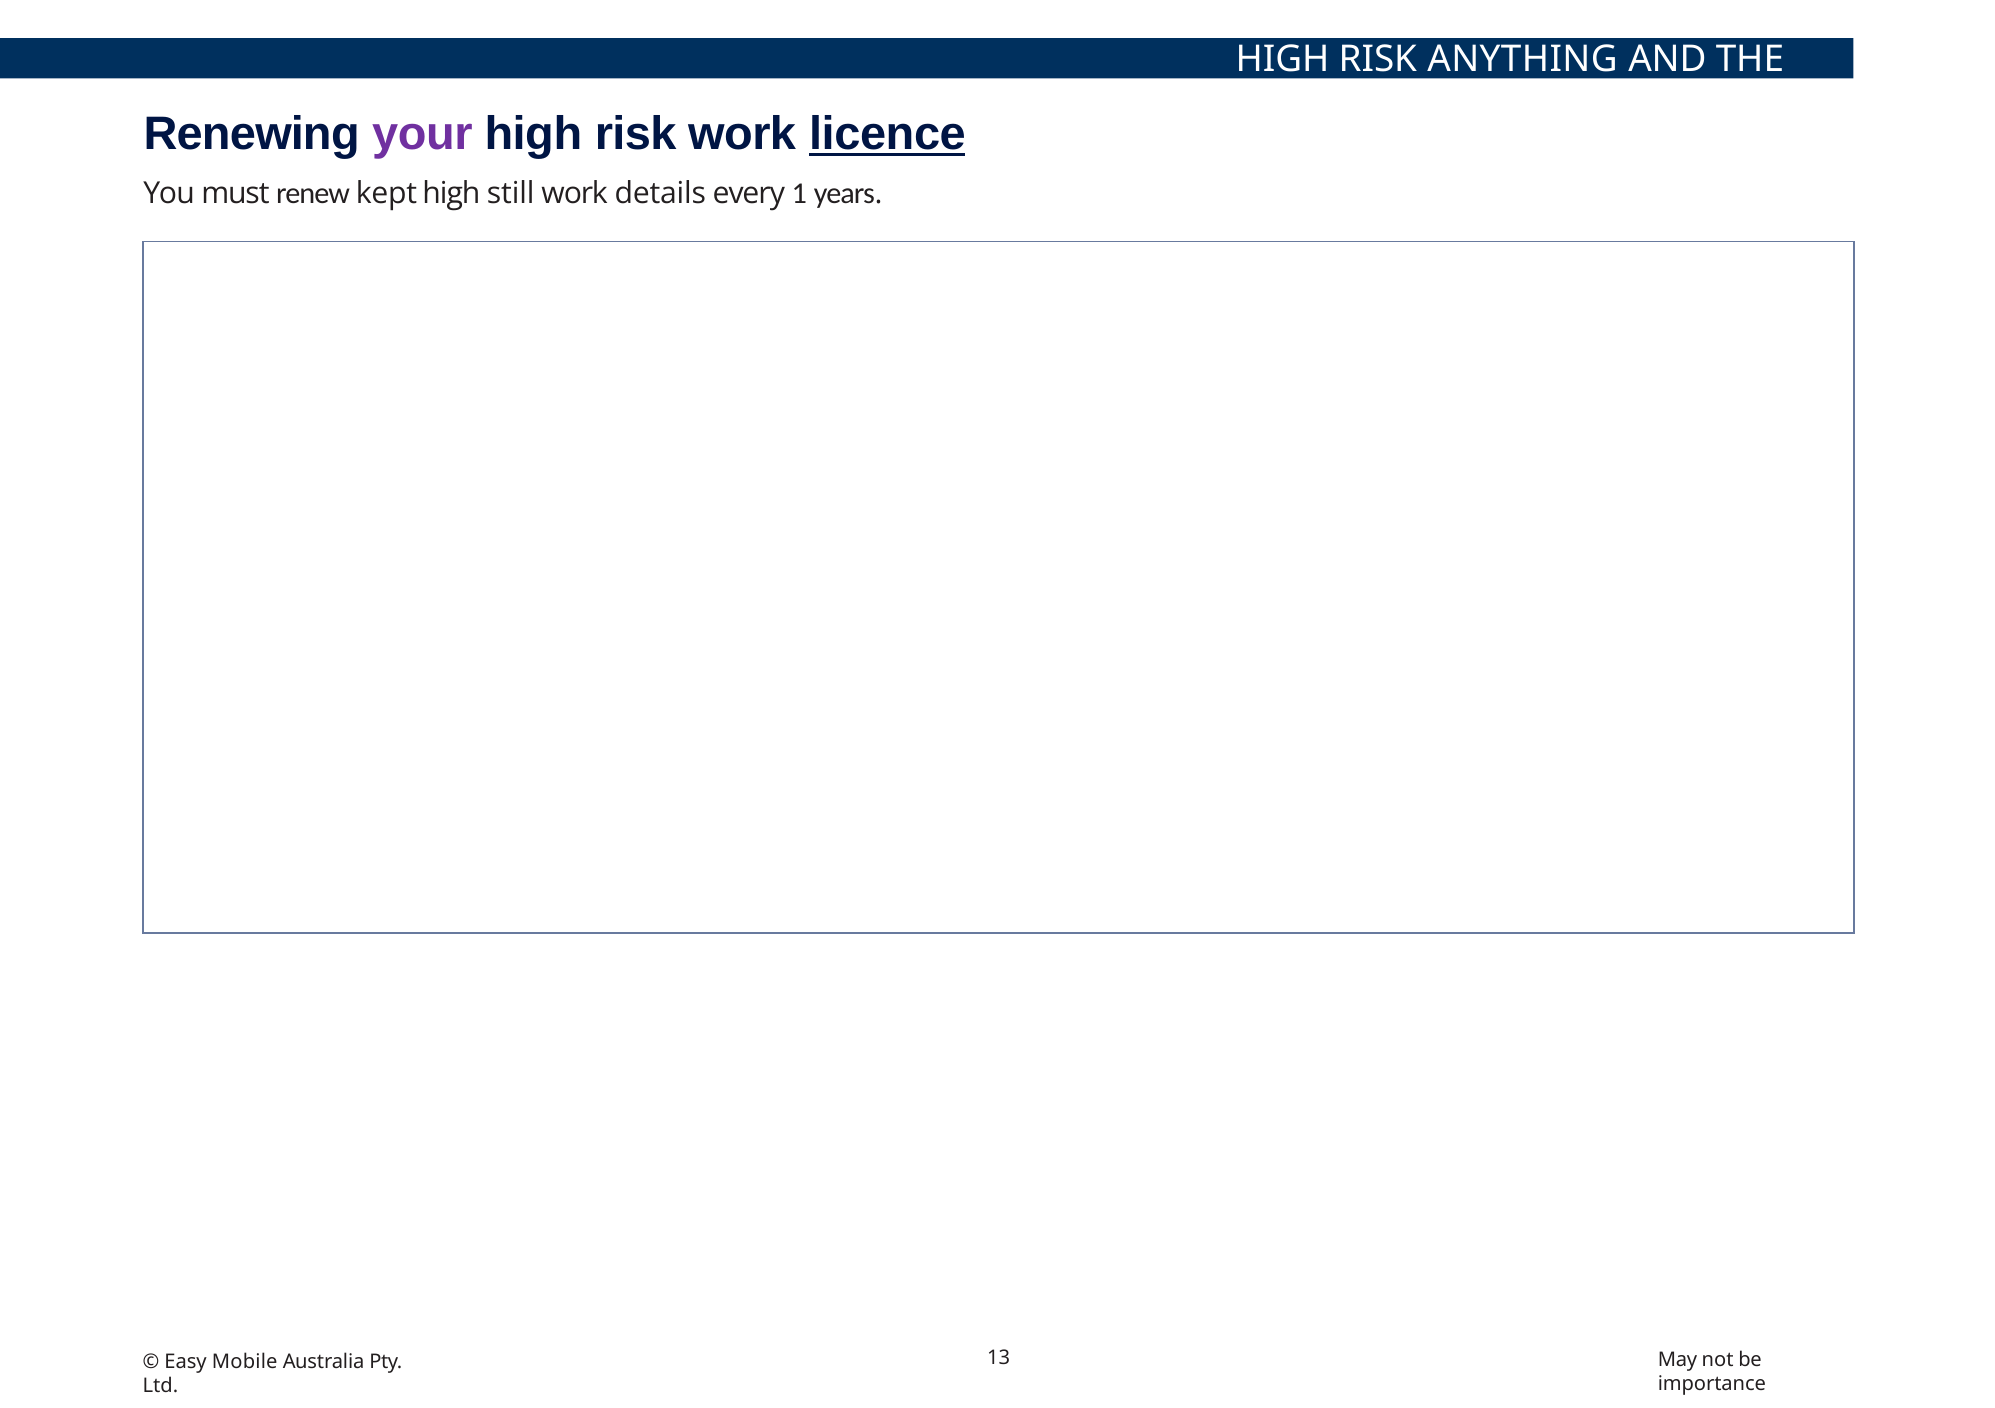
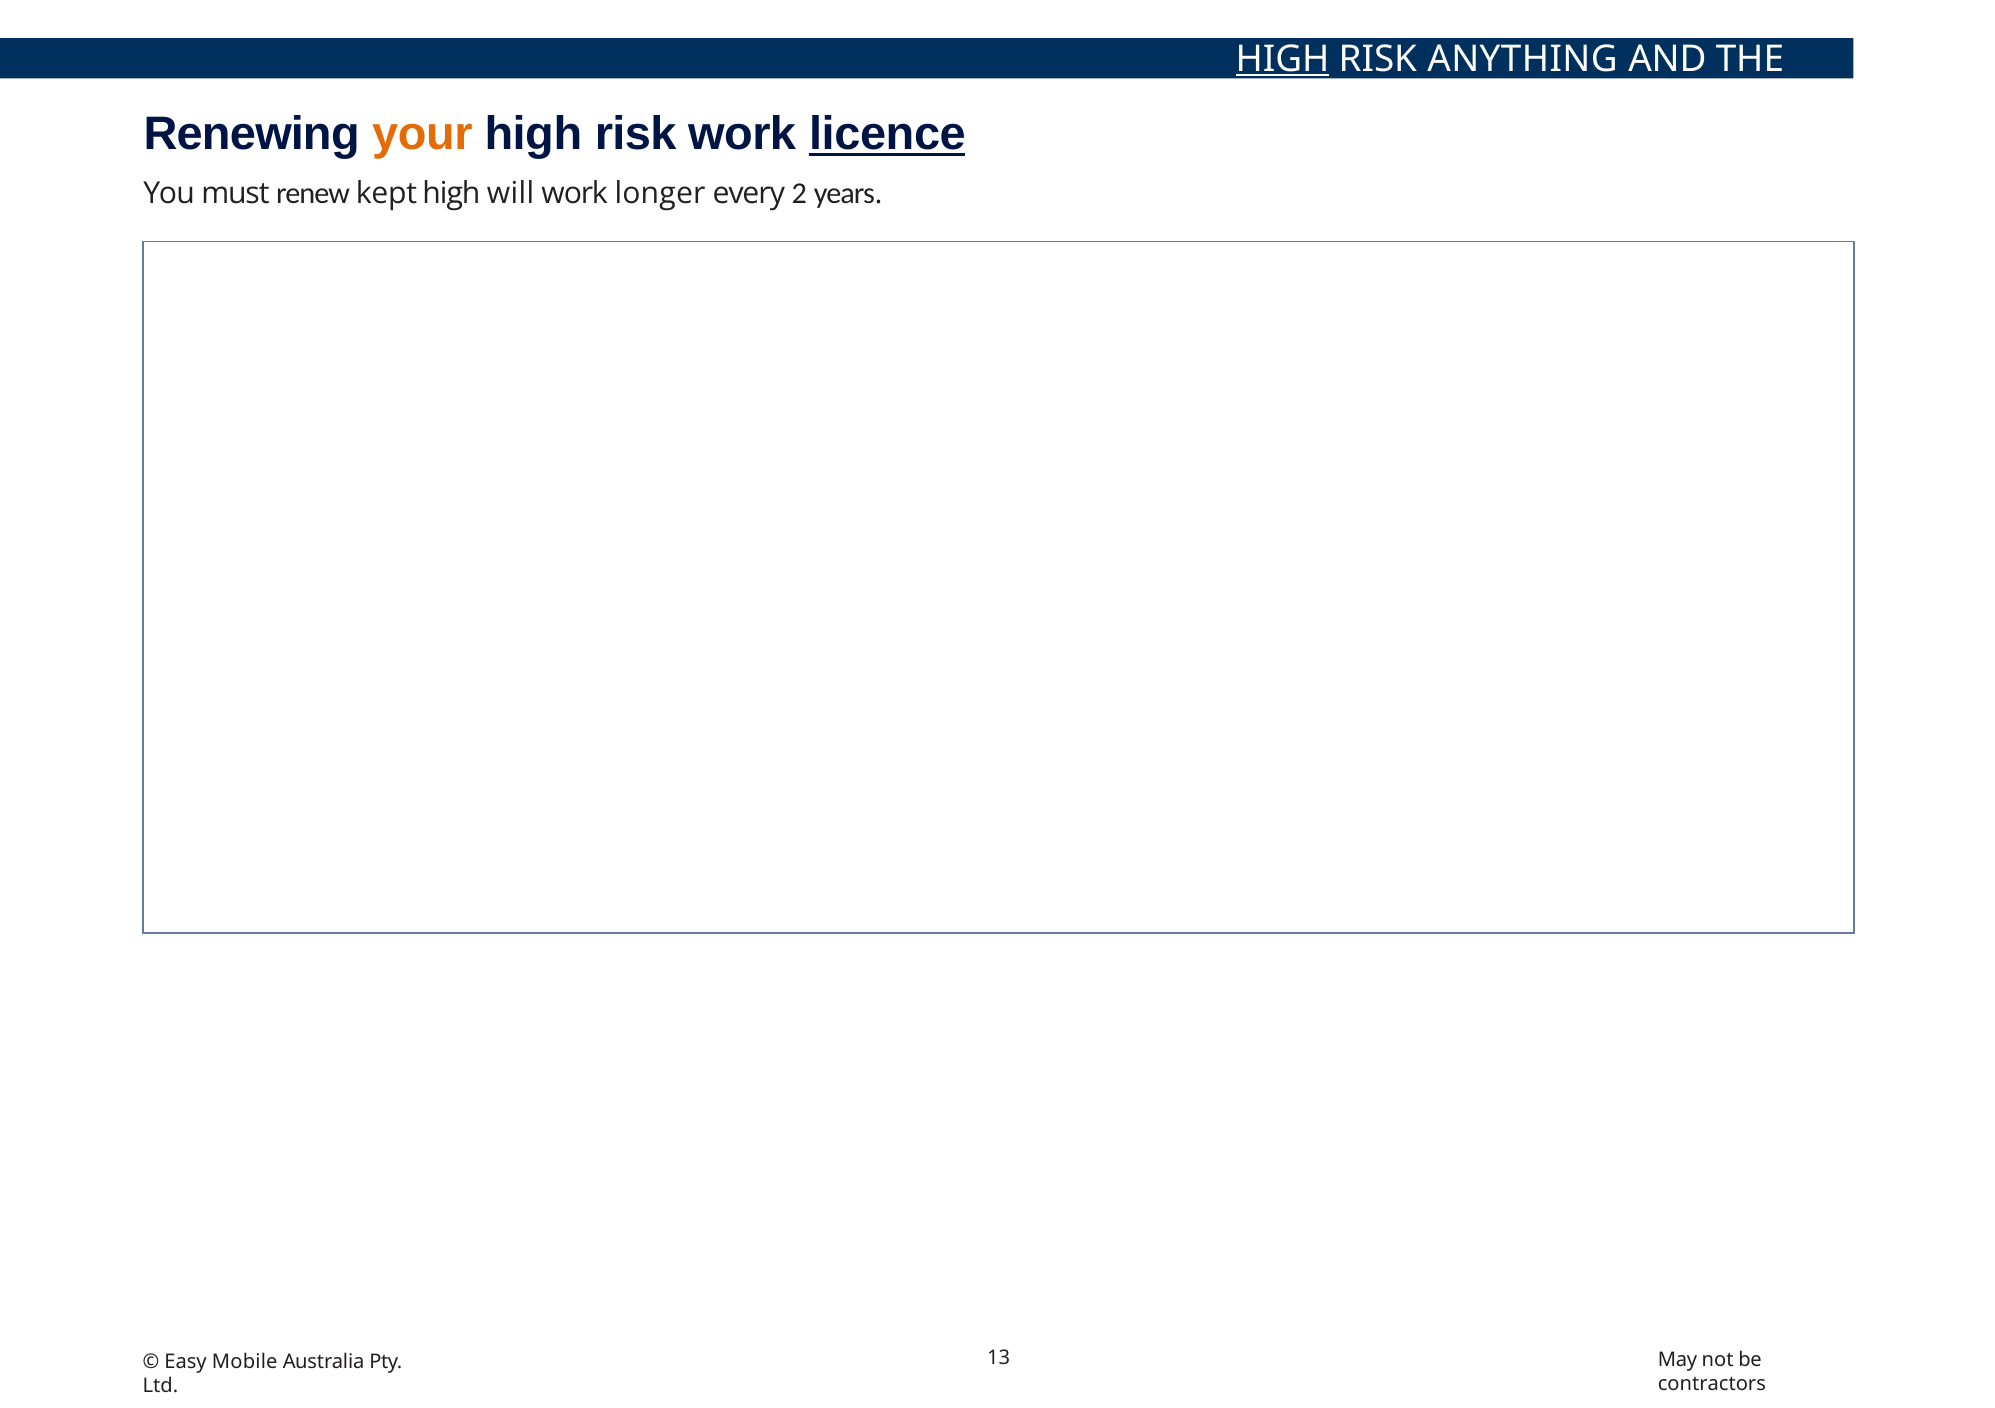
HIGH underline: none -> present (1283, 59)
your colour: purple -> orange (422, 134)
high still: still -> will (511, 194)
work details: details -> longer (660, 194)
1: 1 -> 2 (799, 194)
importance: importance -> contractors (1712, 1384)
